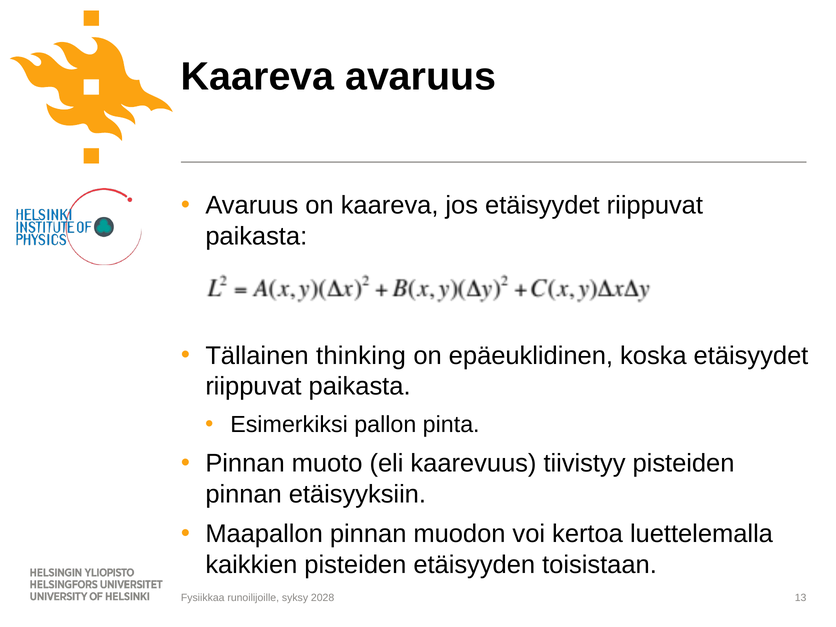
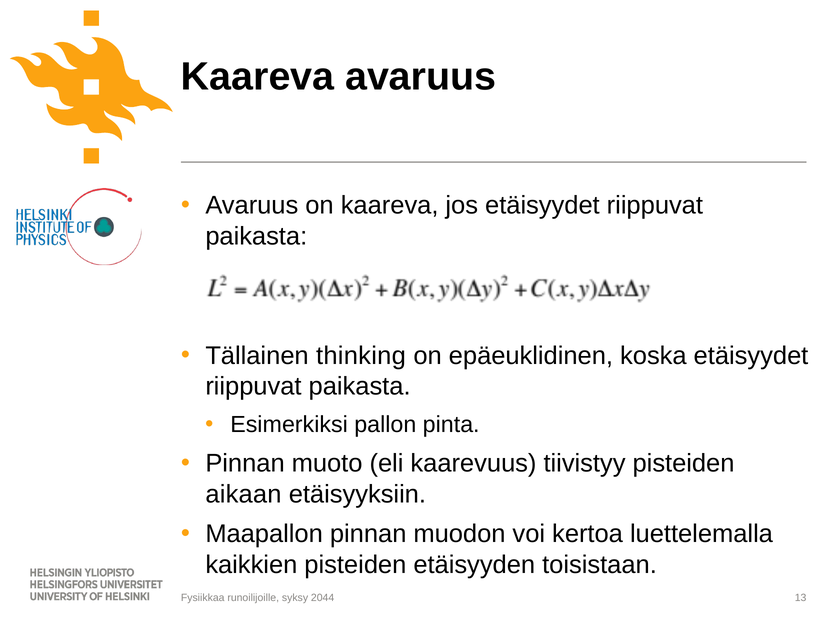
pinnan: pinnan -> aikaan (243, 494)
2028: 2028 -> 2044 (323, 598)
